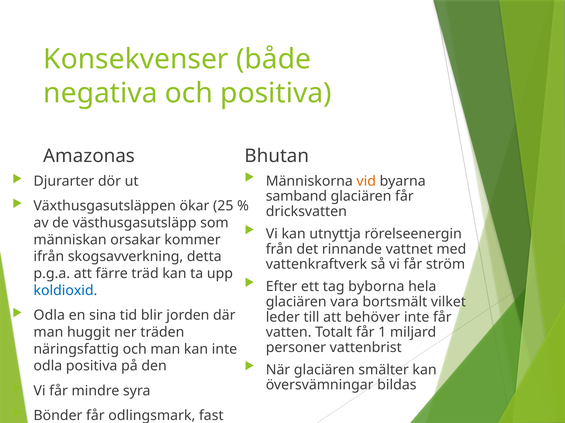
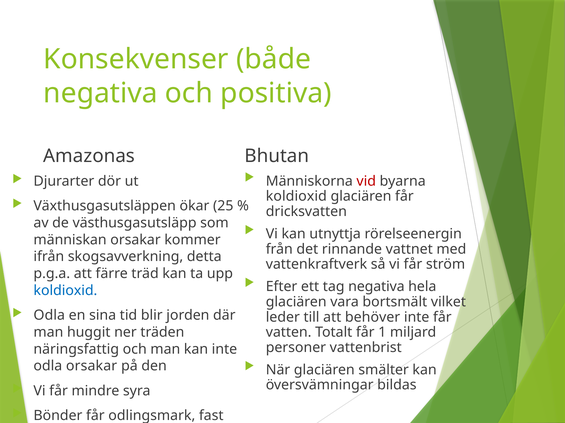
vid colour: orange -> red (366, 181)
samband: samband -> koldioxid (296, 197)
tag byborna: byborna -> negativa (376, 287)
odla positiva: positiva -> orsakar (92, 367)
